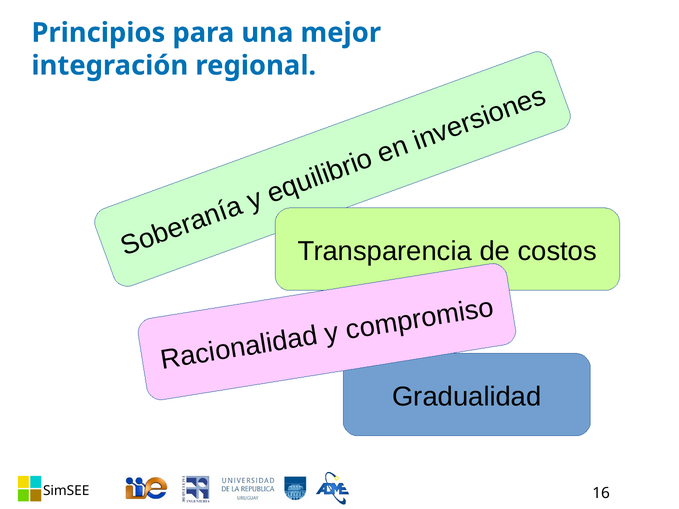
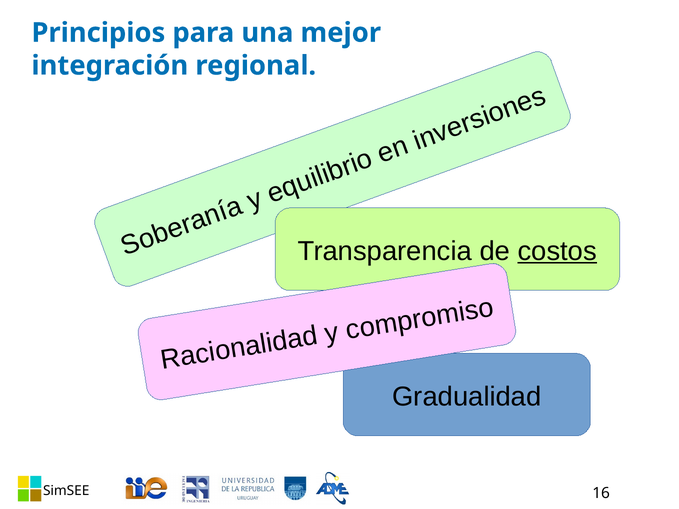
costos underline: none -> present (557, 251)
